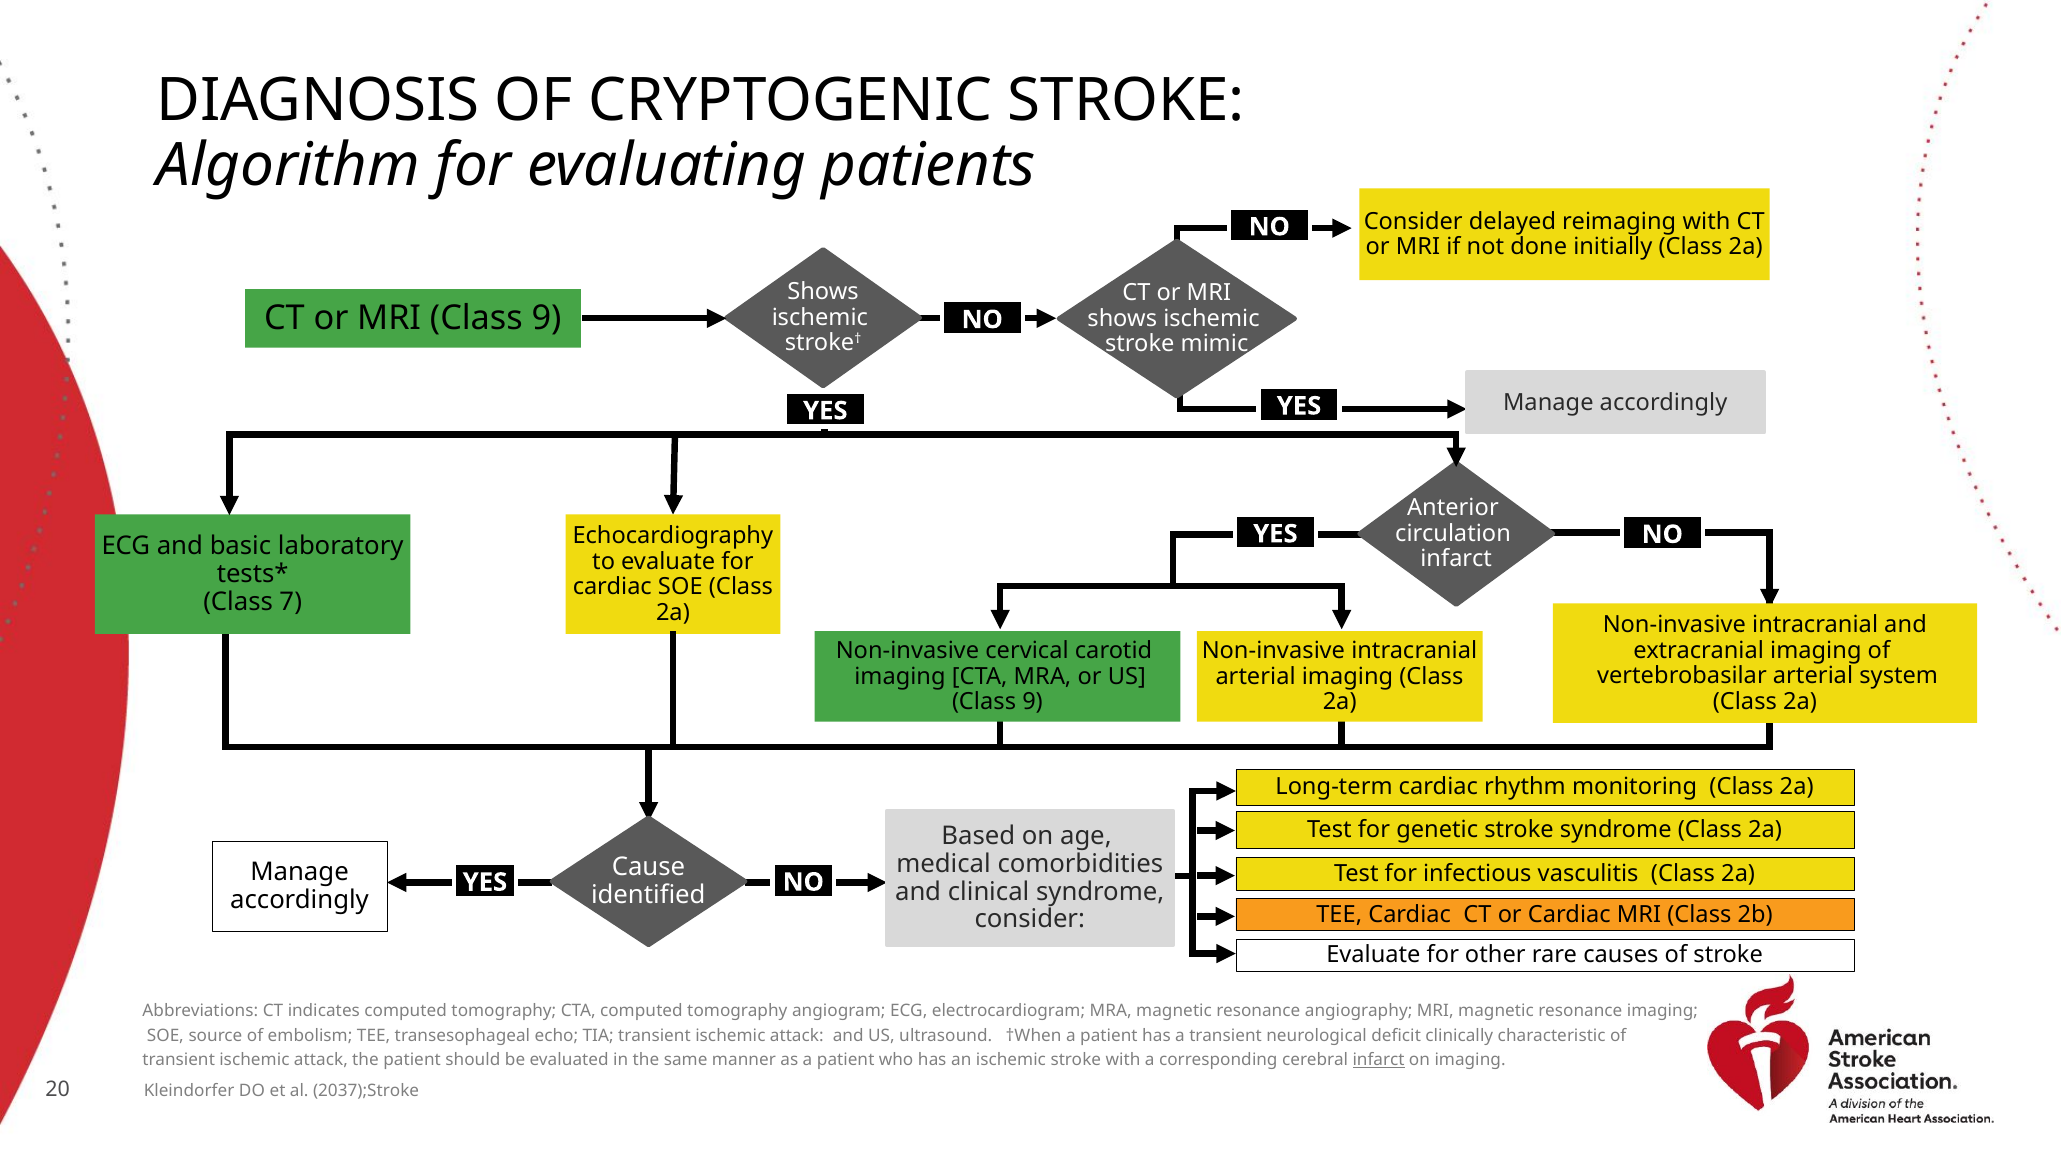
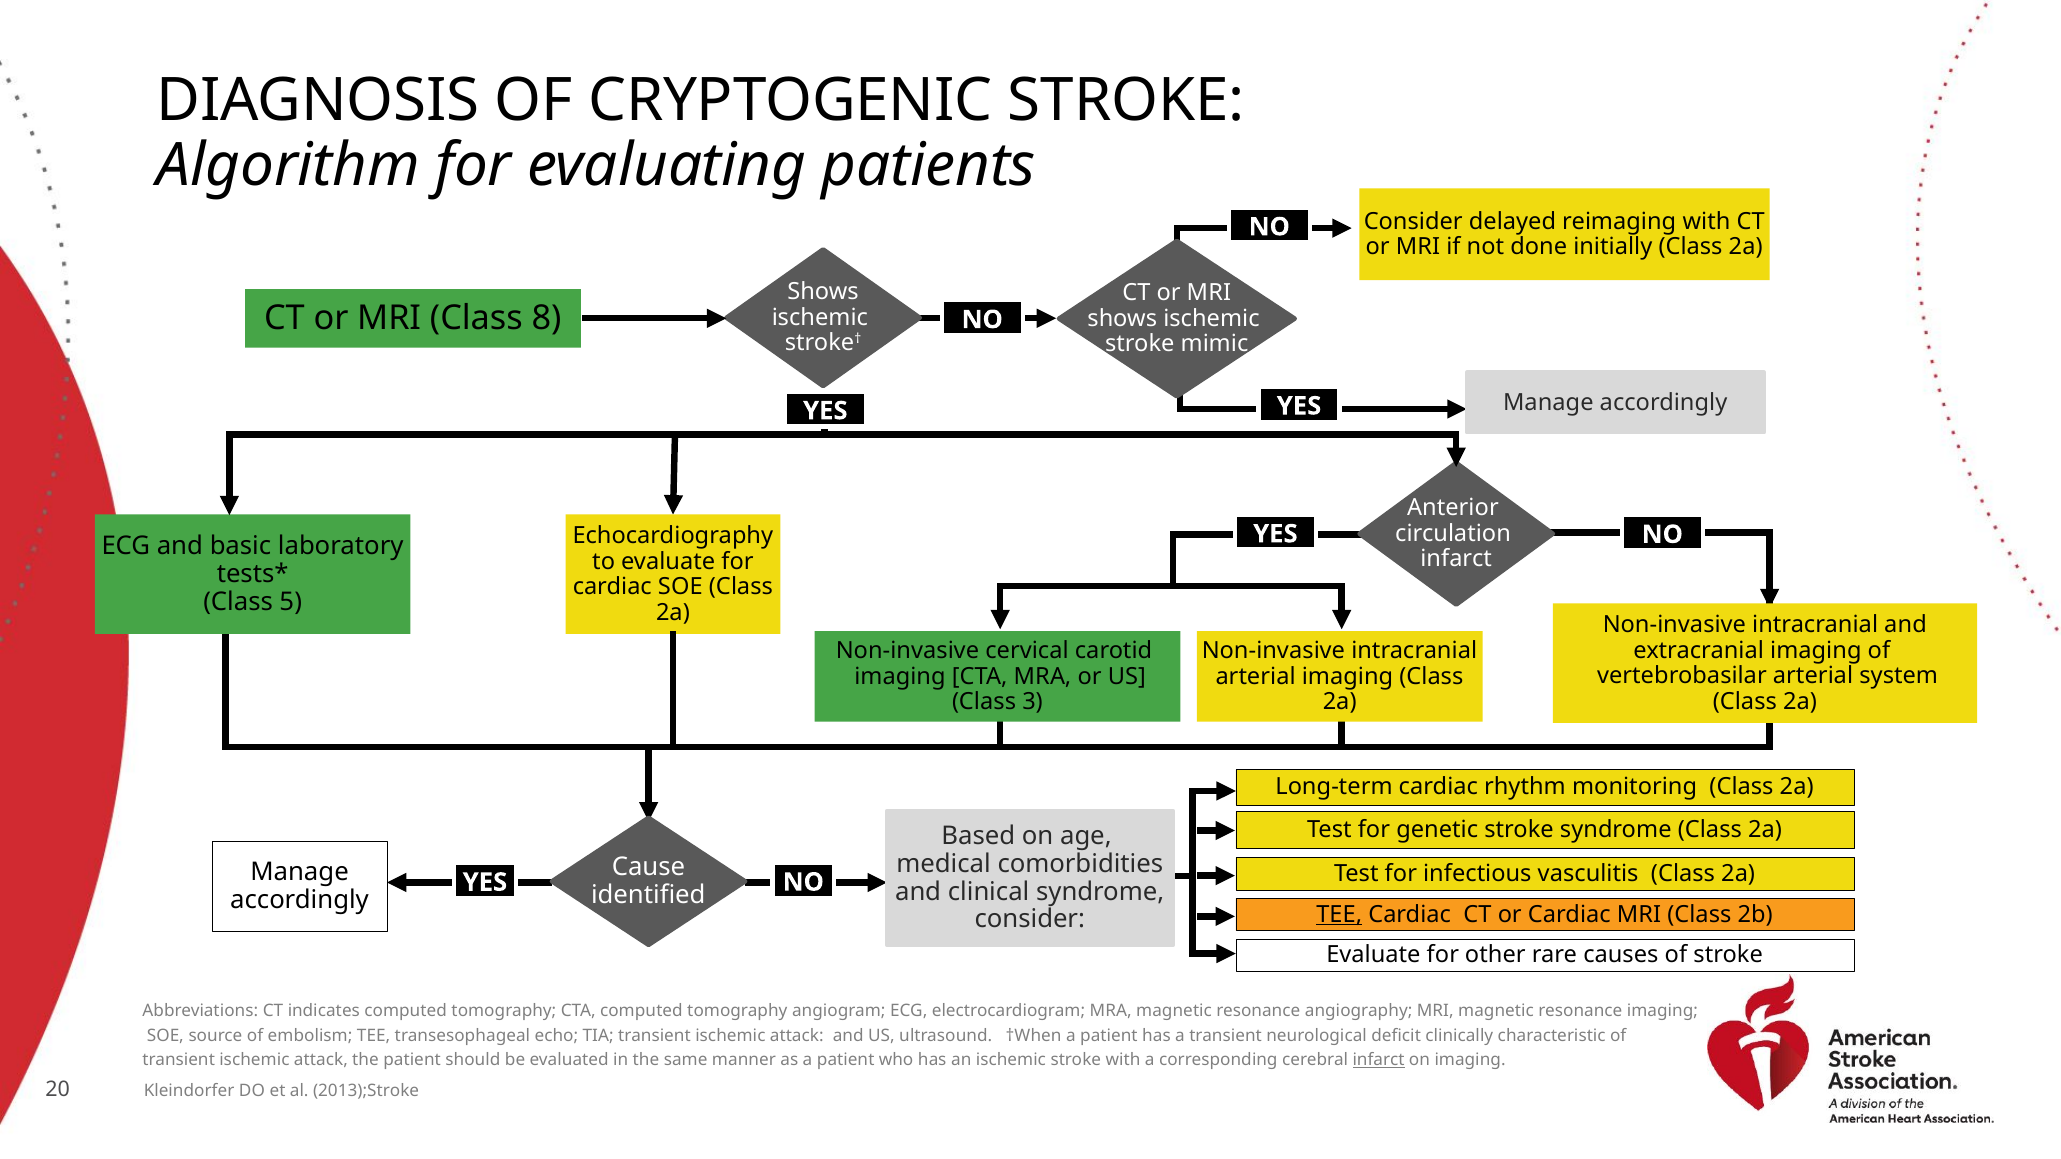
MRI Class 9: 9 -> 8 (546, 318)
7: 7 -> 5 (291, 602)
9: 9 -> 3 (1033, 702)
TEE underline: none -> present (1339, 915)
2037);Stroke: 2037);Stroke -> 2013);Stroke (366, 1091)
